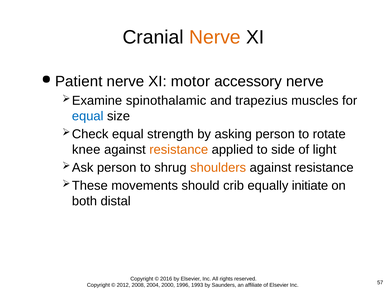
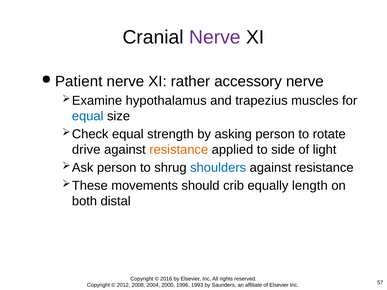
Nerve colour: orange -> purple (215, 37)
motor: motor -> rather (191, 81)
spinothalamic: spinothalamic -> hypothalamus (166, 101)
knee: knee -> drive (86, 150)
shoulders colour: orange -> blue (218, 168)
initiate: initiate -> length (310, 186)
